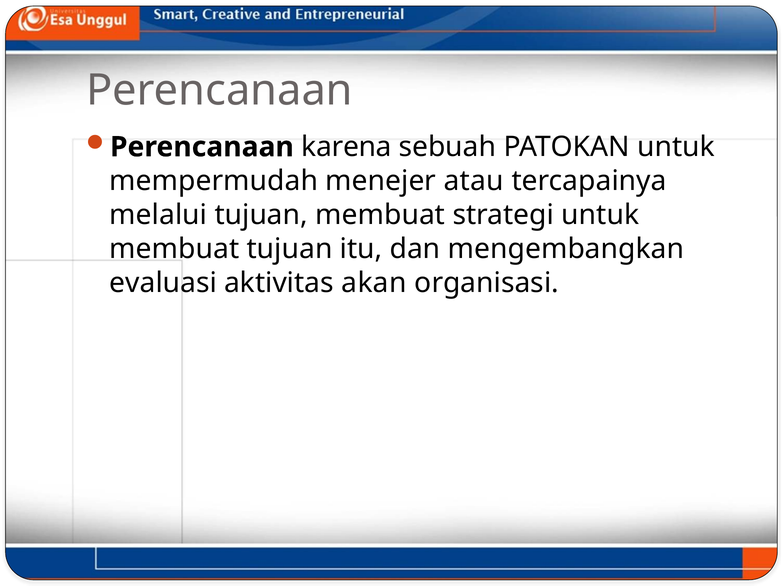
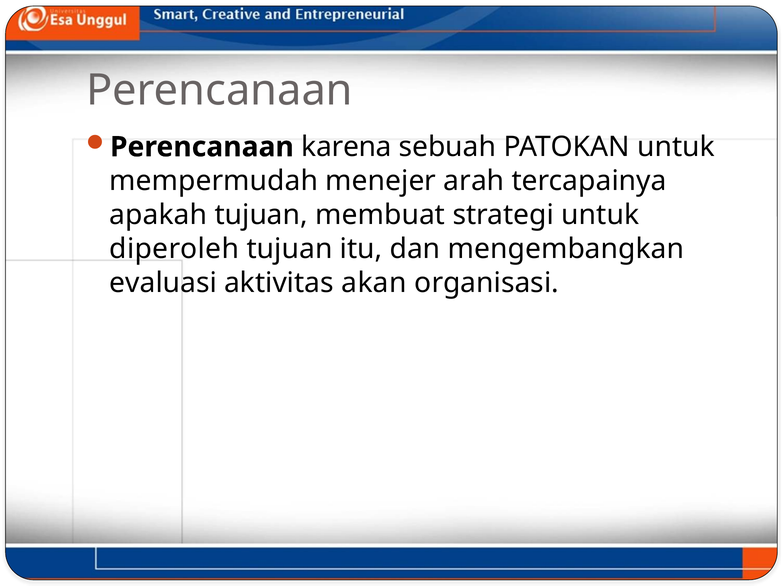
atau: atau -> arah (474, 181)
melalui: melalui -> apakah (158, 215)
membuat: membuat -> diperoleh (174, 249)
